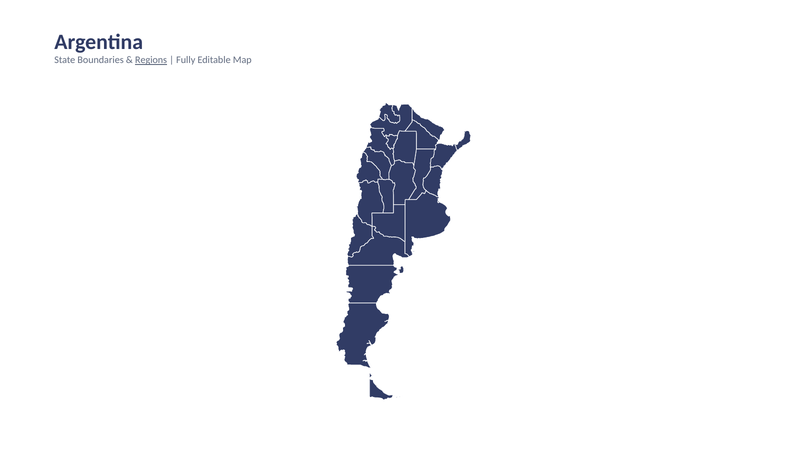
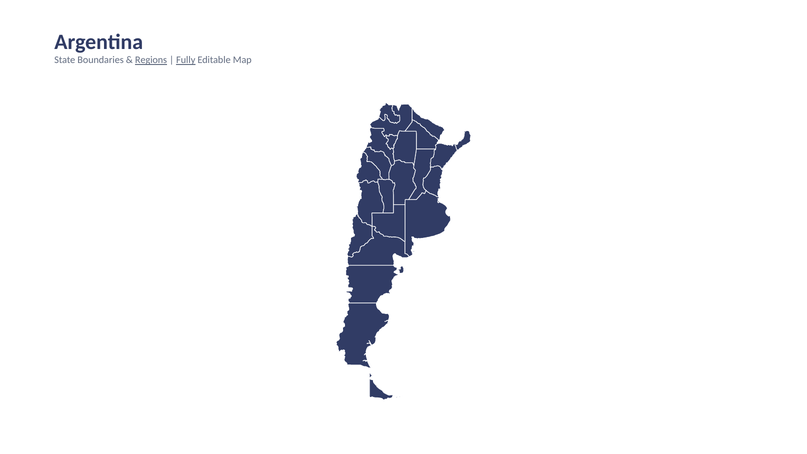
Fully underline: none -> present (186, 60)
